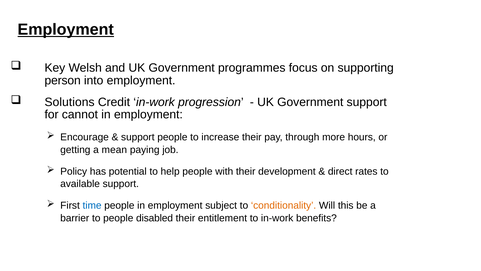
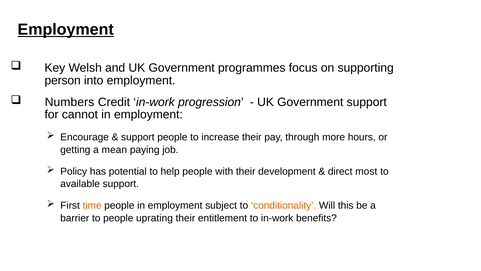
Solutions: Solutions -> Numbers (70, 102)
rates: rates -> most (366, 171)
time colour: blue -> orange (92, 205)
disabled: disabled -> uprating (154, 218)
